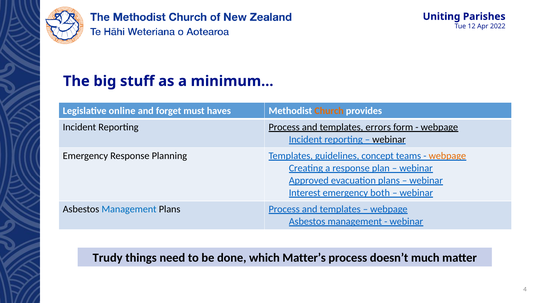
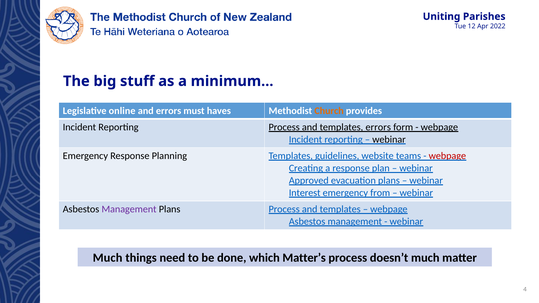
and forget: forget -> errors (169, 111)
concept: concept -> website (378, 156)
webpage colour: orange -> red (447, 156)
both: both -> from (380, 193)
Management colour: blue -> purple (129, 209)
Trudy: Trudy -> Much (108, 258)
